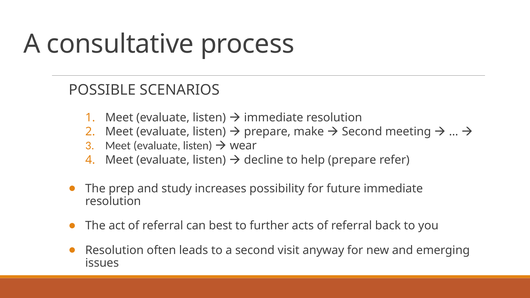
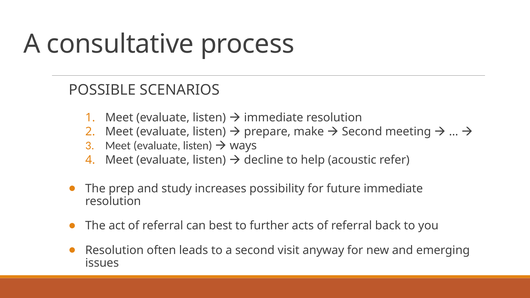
wear: wear -> ways (243, 146)
help prepare: prepare -> acoustic (352, 160)
